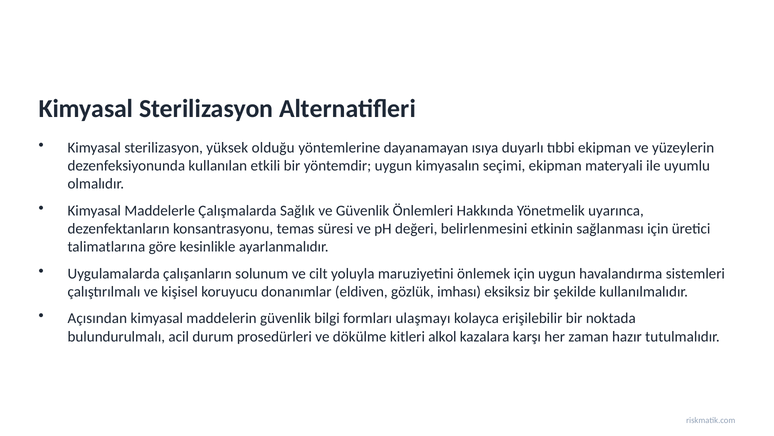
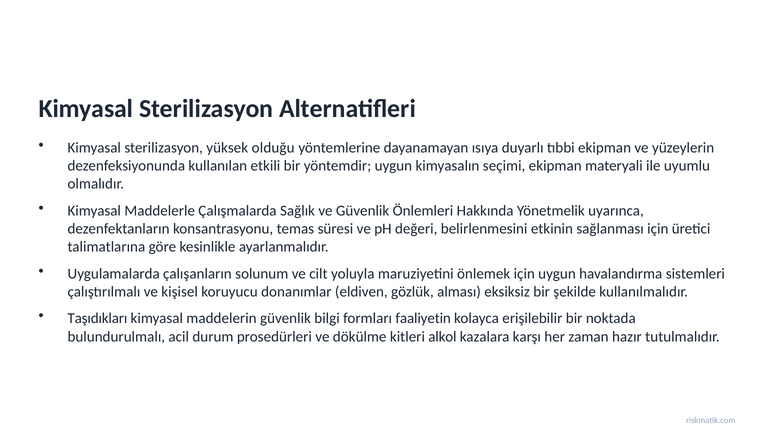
imhası: imhası -> alması (459, 291)
Açısından: Açısından -> Taşıdıkları (97, 318)
ulaşmayı: ulaşmayı -> faaliyetin (423, 318)
